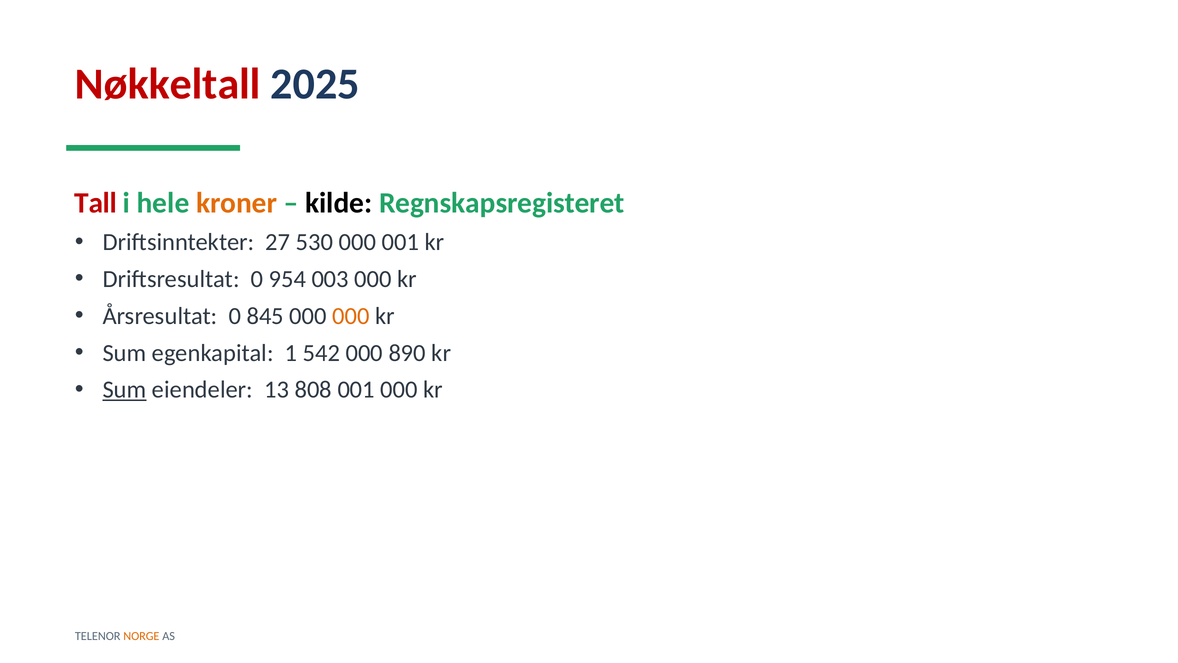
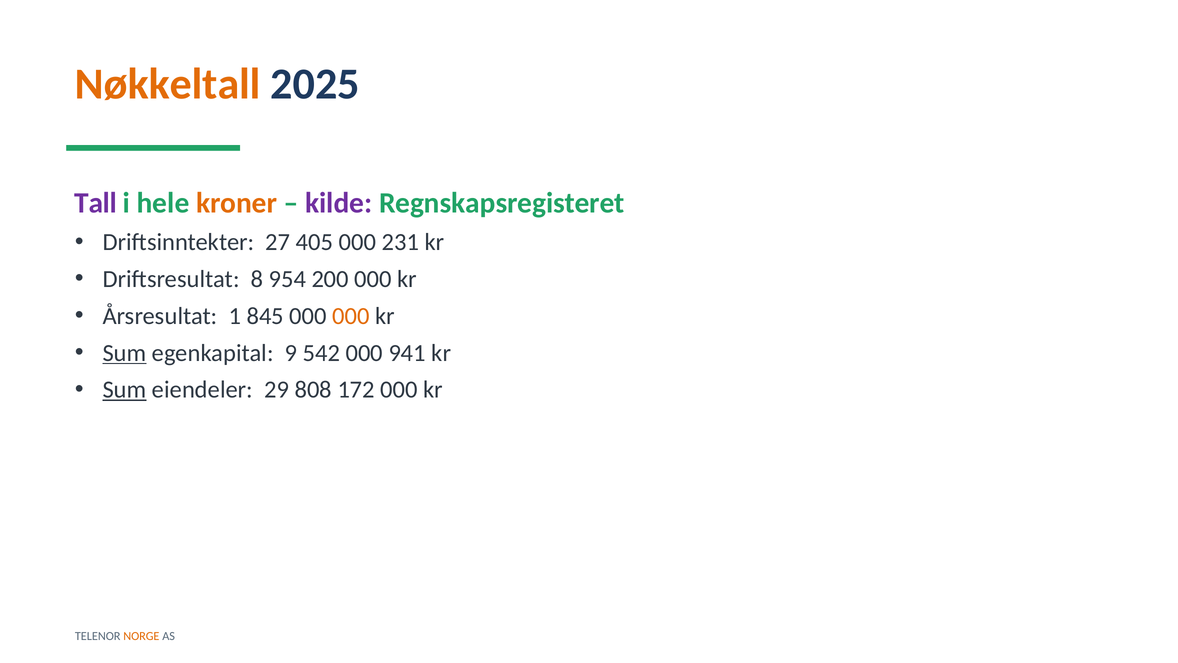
Nøkkeltall colour: red -> orange (168, 84)
Tall colour: red -> purple (96, 203)
kilde colour: black -> purple (339, 203)
530: 530 -> 405 (315, 242)
000 001: 001 -> 231 (400, 242)
Driftsresultat 0: 0 -> 8 (257, 279)
003: 003 -> 200 (330, 279)
Årsresultat 0: 0 -> 1 (235, 316)
Sum underline: none -> present (124, 353)
1: 1 -> 9 (291, 353)
890: 890 -> 941 (407, 353)
13: 13 -> 29 (277, 390)
808 001: 001 -> 172 (356, 390)
